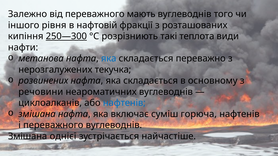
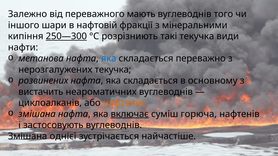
рівня: рівня -> шари (54, 25)
розташованих: розташованих -> мінеральними (195, 25)
такі теплота: теплота -> текучка (197, 36)
речовини: речовини -> вистачить (41, 92)
нафтенів colour: blue -> orange (124, 103)
включає underline: none -> present (130, 114)
і переважного: переважного -> застосовують (53, 125)
